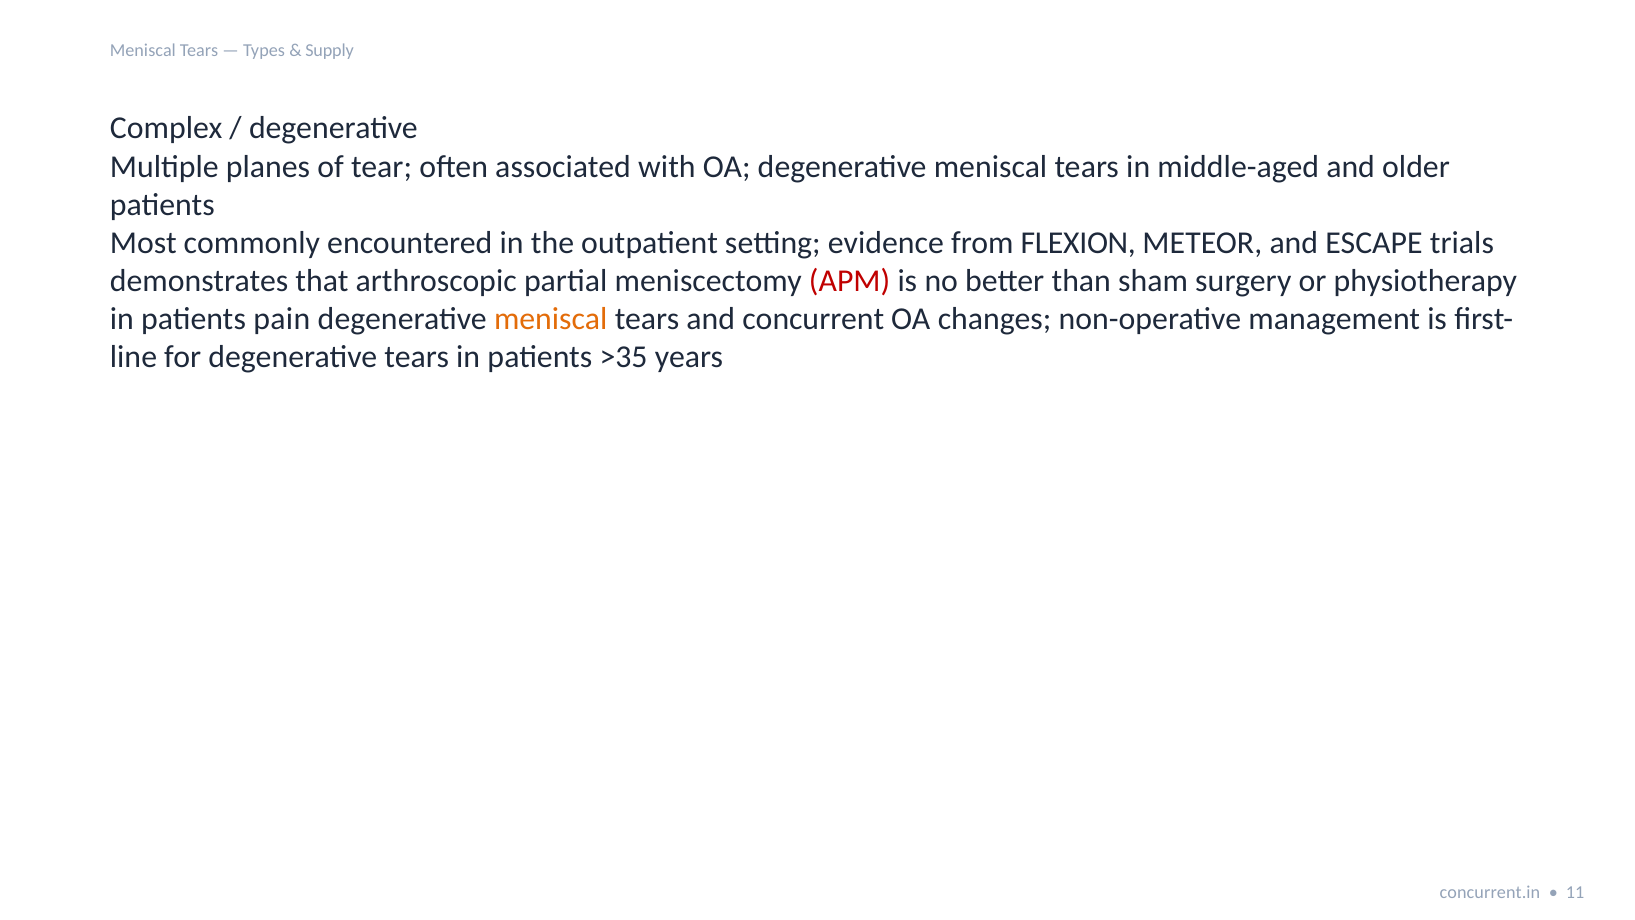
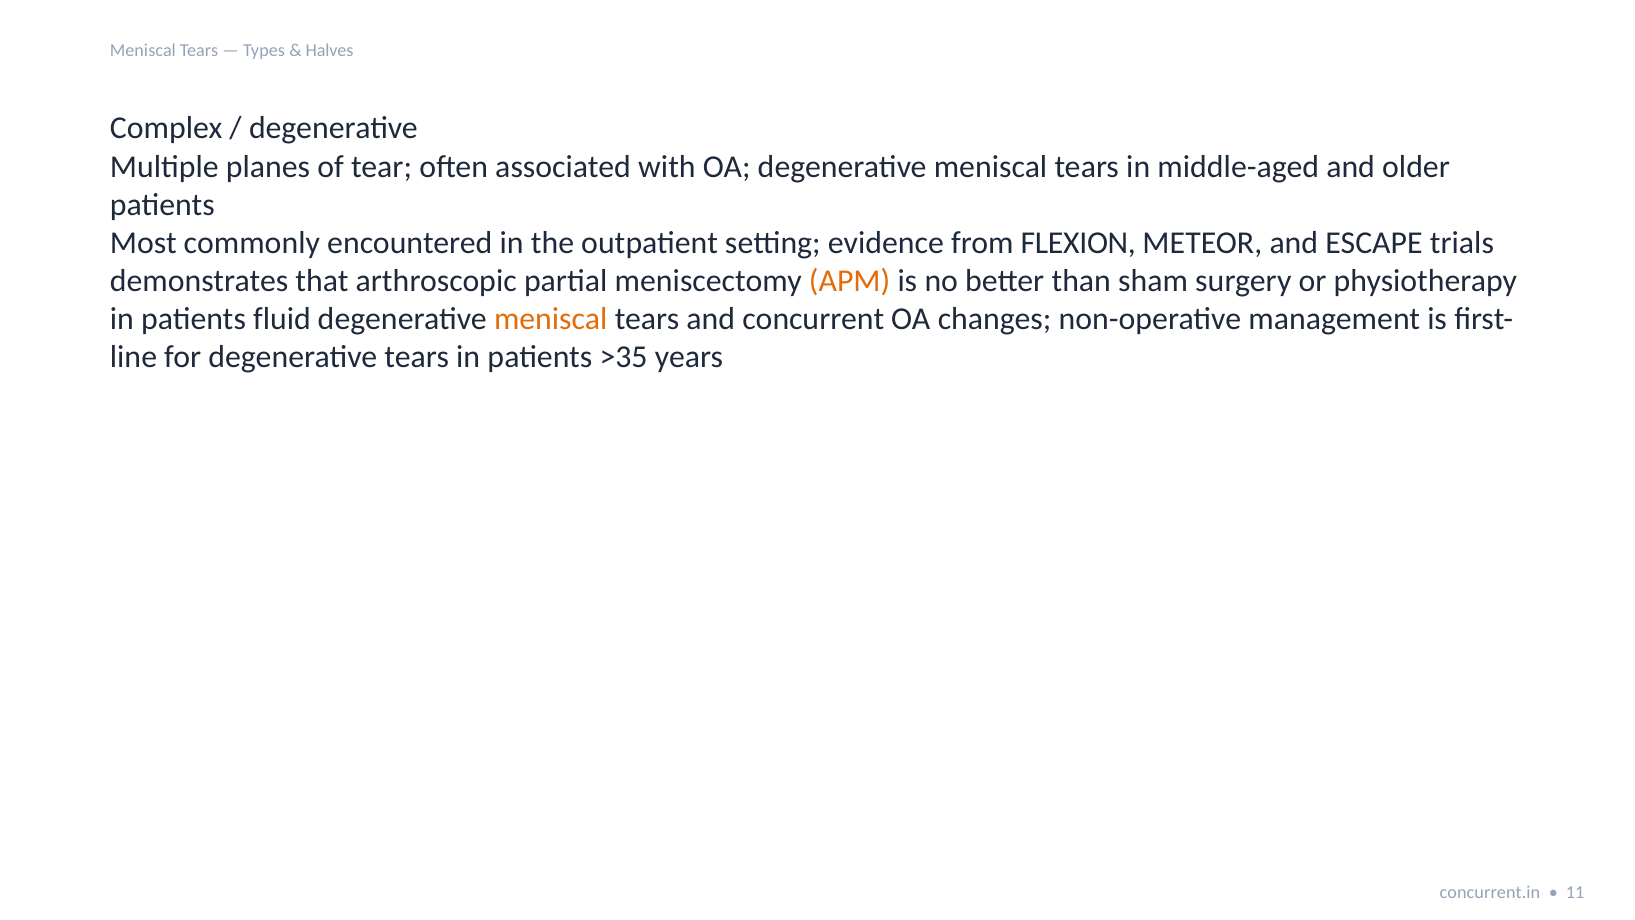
Supply: Supply -> Halves (330, 51)
APM colour: red -> orange (850, 281)
pain: pain -> fluid (282, 319)
